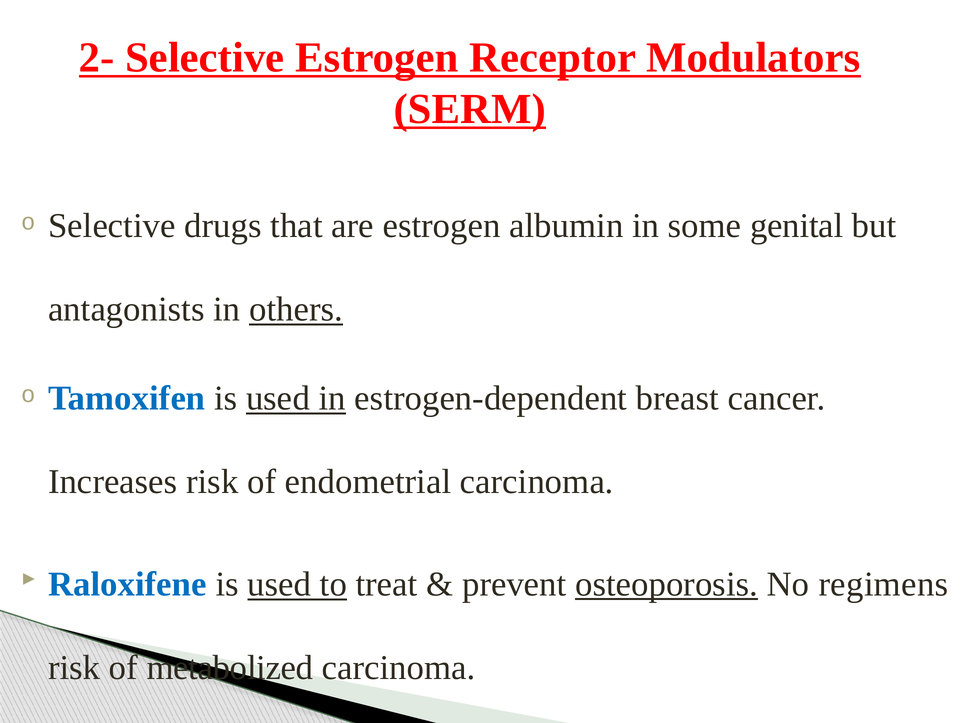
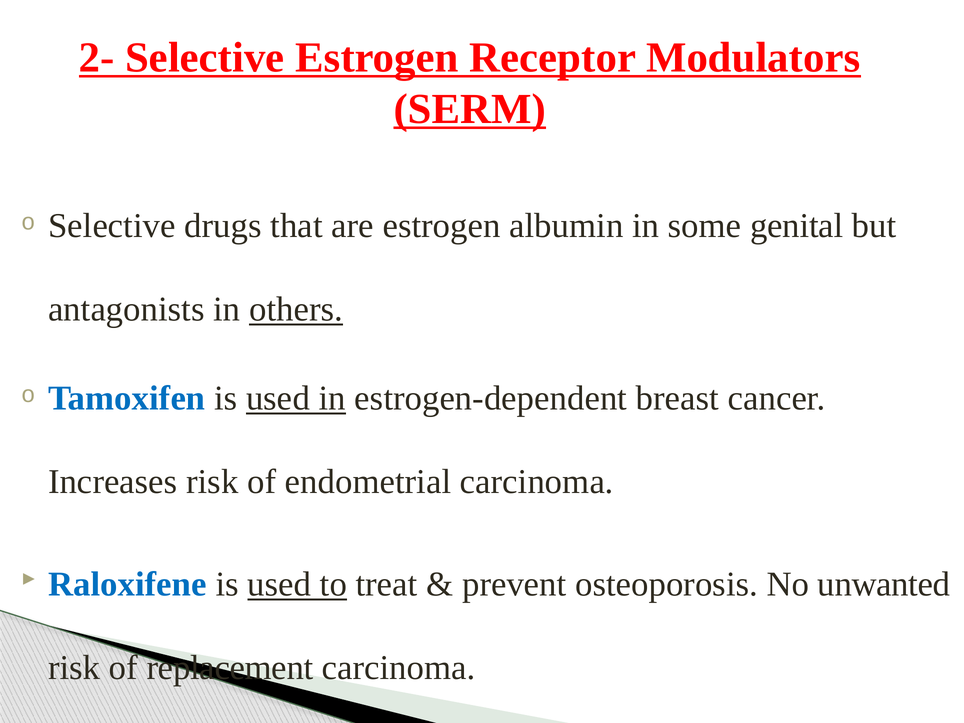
osteoporosis underline: present -> none (667, 584)
regimens: regimens -> unwanted (884, 584)
metabolized: metabolized -> replacement (230, 668)
